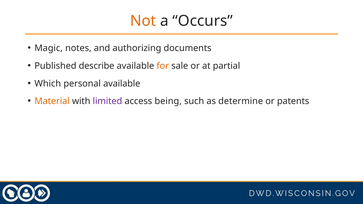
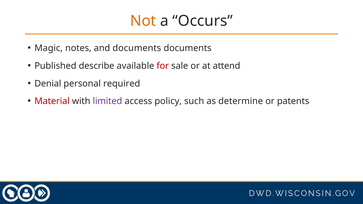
and authorizing: authorizing -> documents (137, 48)
for colour: orange -> red (163, 66)
partial: partial -> attend (227, 66)
Which: Which -> Denial (48, 84)
personal available: available -> required (122, 84)
Material colour: orange -> red (52, 101)
being: being -> policy (168, 101)
